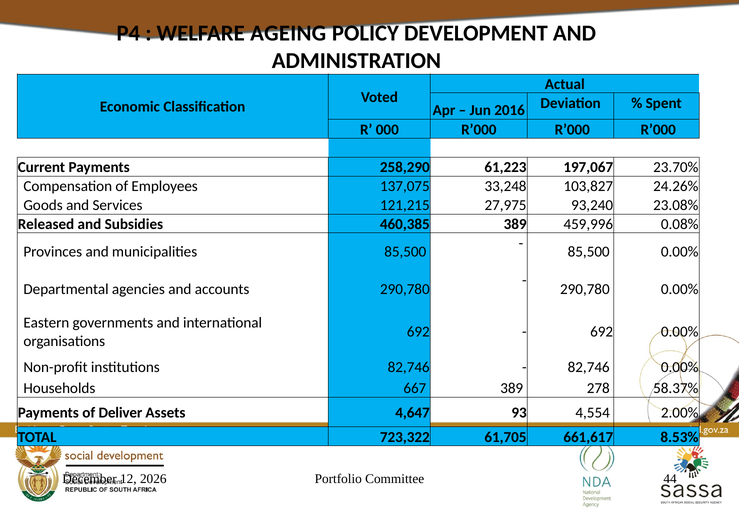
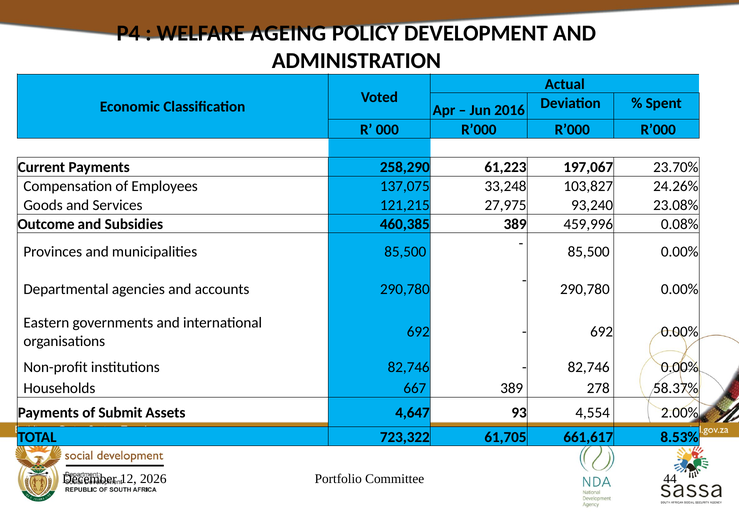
Released: Released -> Outcome (46, 224)
Deliver: Deliver -> Submit (120, 412)
